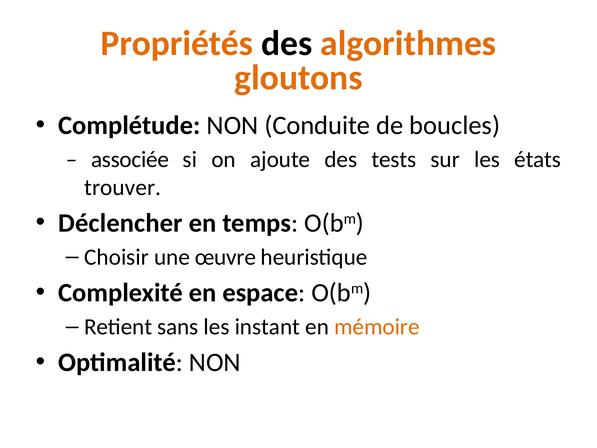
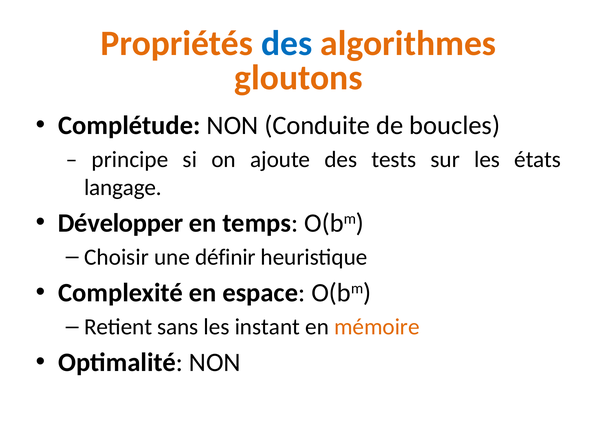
des colour: black -> blue (287, 43)
associée: associée -> principe (130, 160)
trouver: trouver -> langage (123, 187)
Déclencher: Déclencher -> Développer (121, 223)
œuvre: œuvre -> définir (225, 257)
